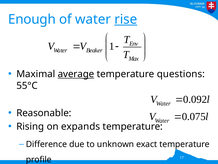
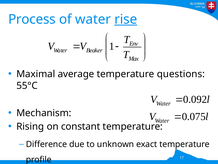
Enough: Enough -> Process (32, 19)
average underline: present -> none (76, 74)
Reasonable: Reasonable -> Mechanism (44, 113)
expands: expands -> constant (81, 126)
